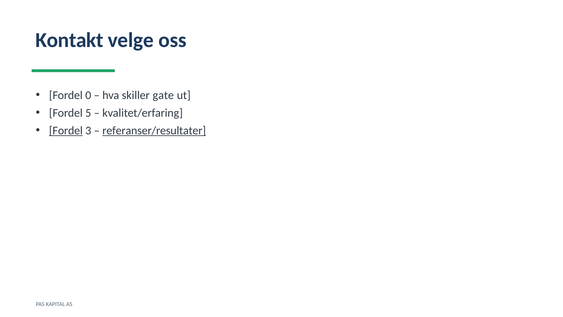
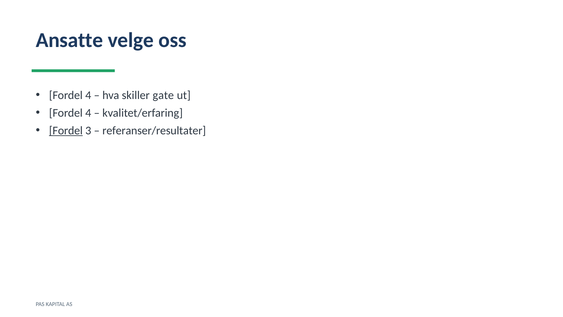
Kontakt: Kontakt -> Ansatte (69, 40)
0: 0 -> 4 (88, 95)
5: 5 -> 4 (88, 113)
referanser/resultater underline: present -> none (154, 131)
